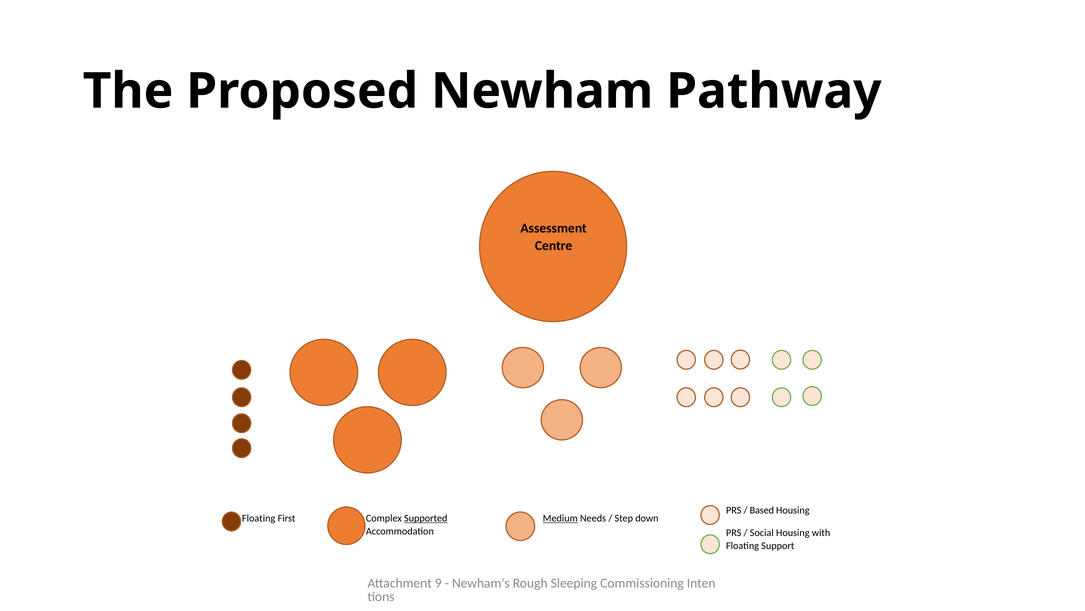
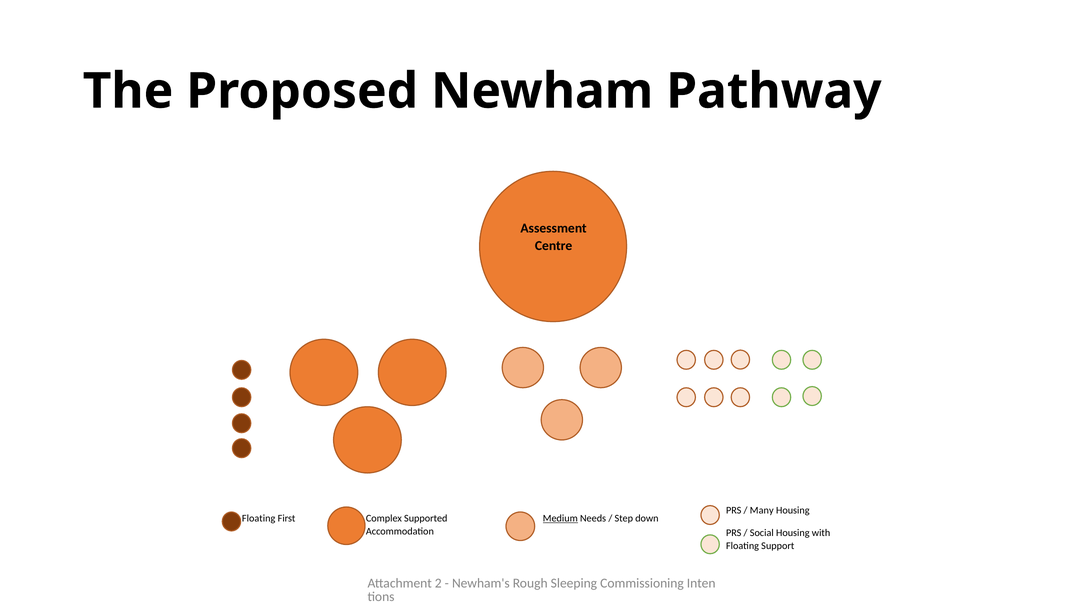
Based: Based -> Many (762, 510)
Supported underline: present -> none (426, 518)
9: 9 -> 2 (438, 583)
